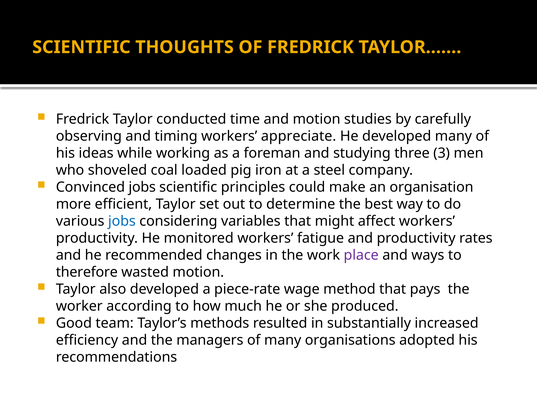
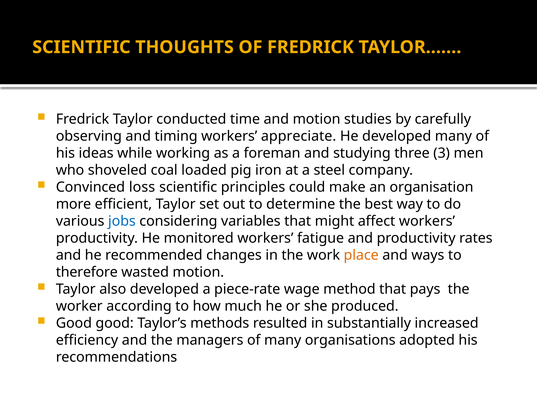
Convinced jobs: jobs -> loss (142, 187)
place colour: purple -> orange (361, 255)
Good team: team -> good (115, 323)
